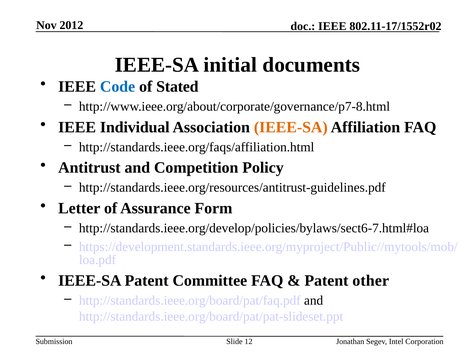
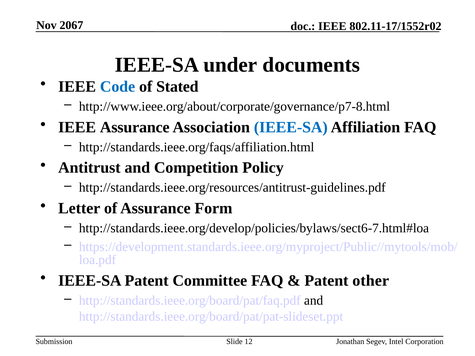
2012: 2012 -> 2067 (71, 25)
initial: initial -> under (230, 65)
IEEE Individual: Individual -> Assurance (135, 127)
IEEE-SA colour: orange -> blue (291, 127)
